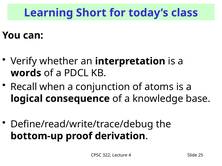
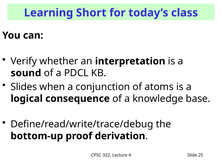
words: words -> sound (26, 73)
Recall: Recall -> Slides (24, 87)
